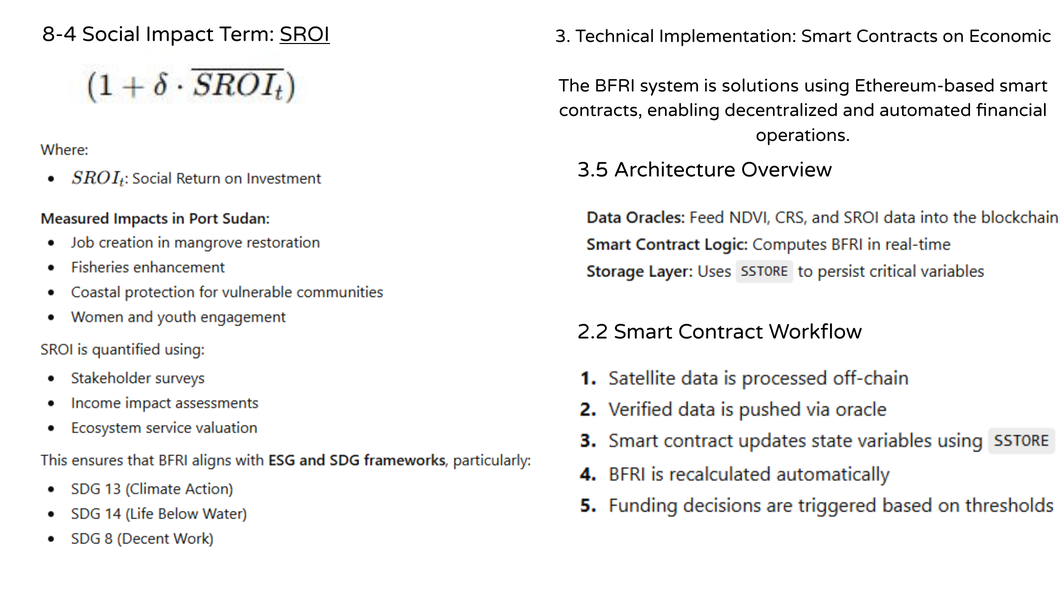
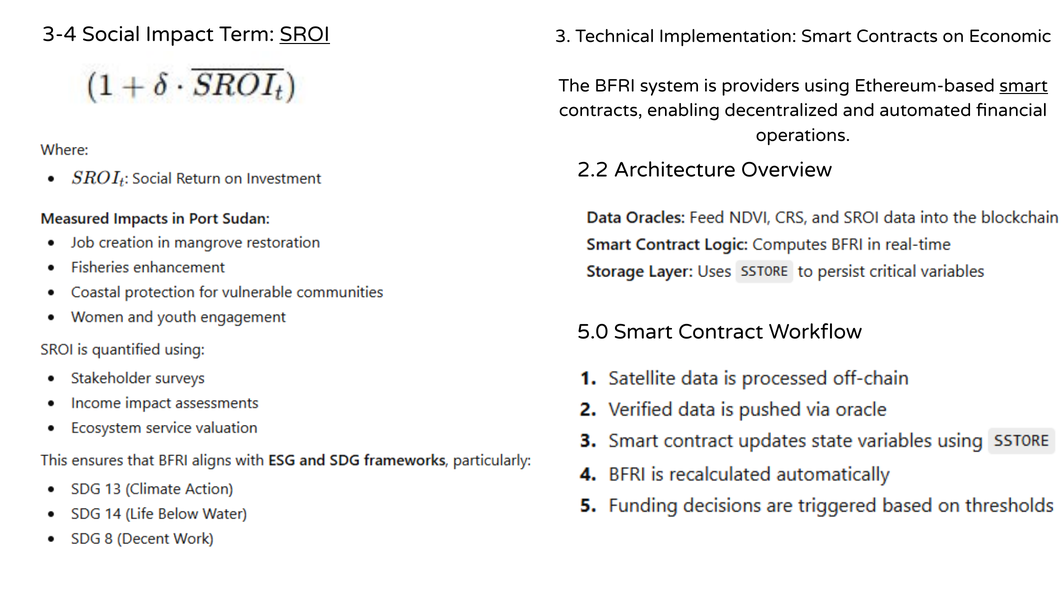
8-4: 8-4 -> 3-4 (59, 35)
solutions: solutions -> providers (761, 86)
smart underline: none -> present (1024, 86)
3.5: 3.5 -> 2.2 (593, 170)
2.2: 2.2 -> 5.0 (593, 332)
